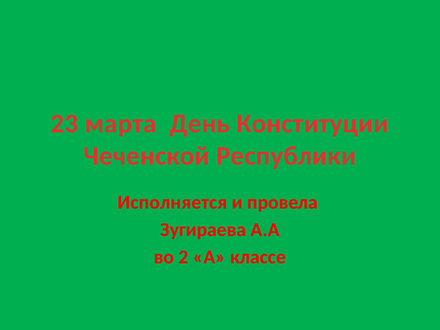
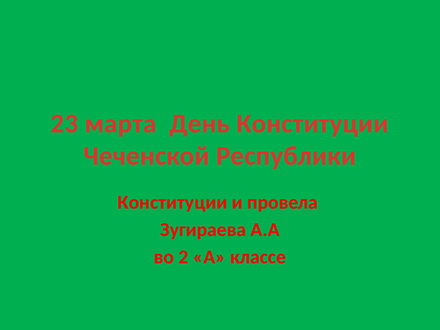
Исполняется: Исполняется -> Конституции (172, 202)
